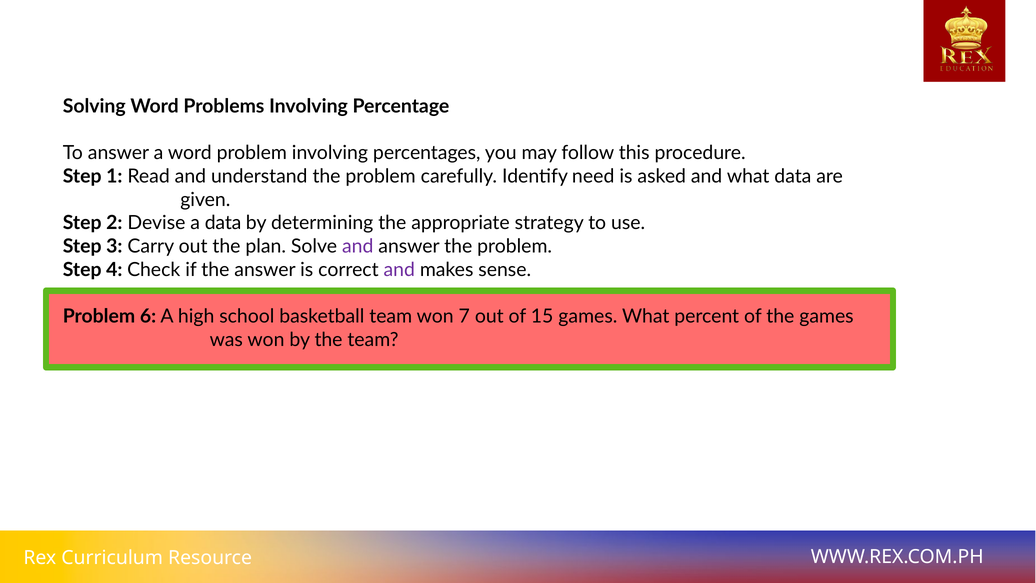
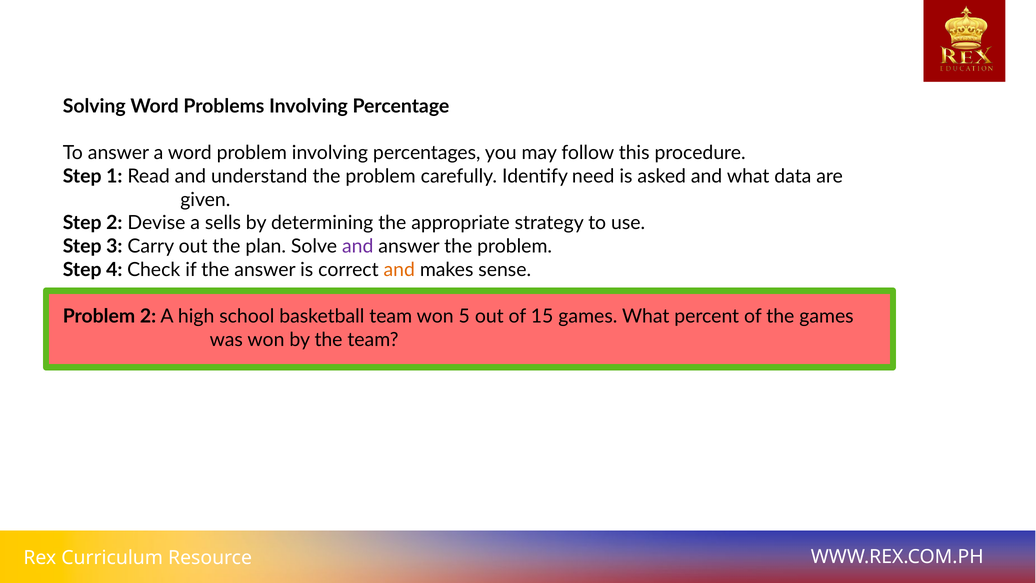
a data: data -> sells (223, 223)
and colour: purple -> orange (399, 270)
Problem 6: 6 -> 2 (148, 316)
7: 7 -> 5 (464, 316)
